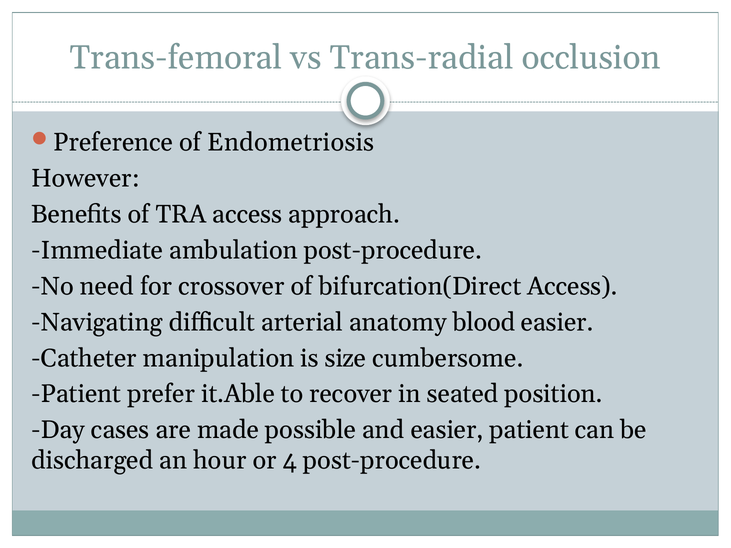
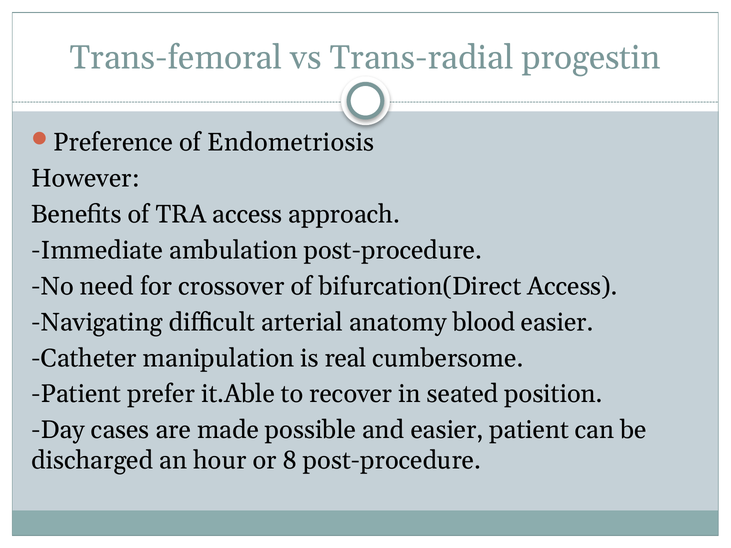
occlusion: occlusion -> progestin (591, 58)
size: size -> real (346, 358)
4: 4 -> 8 (290, 461)
